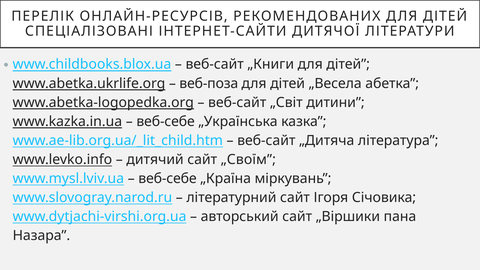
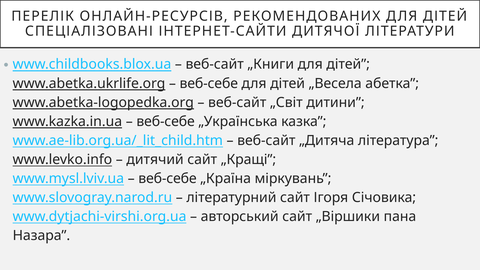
веб-поза: веб-поза -> веб-себе (209, 83)
„Своїм: „Своїм -> „Кращі (248, 159)
